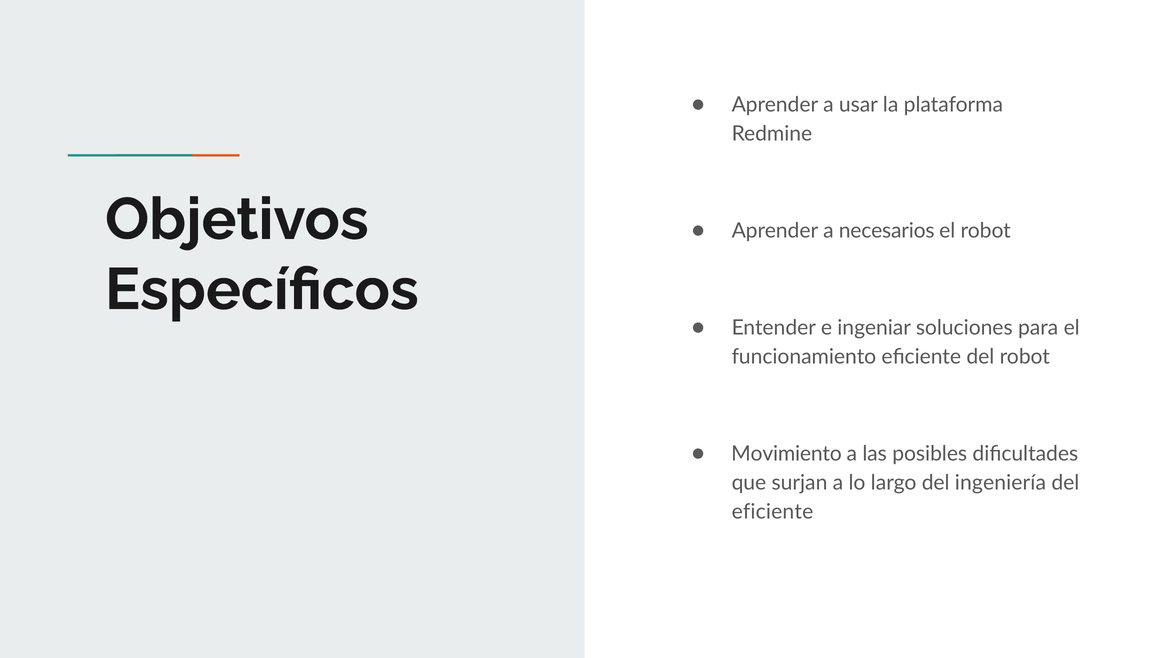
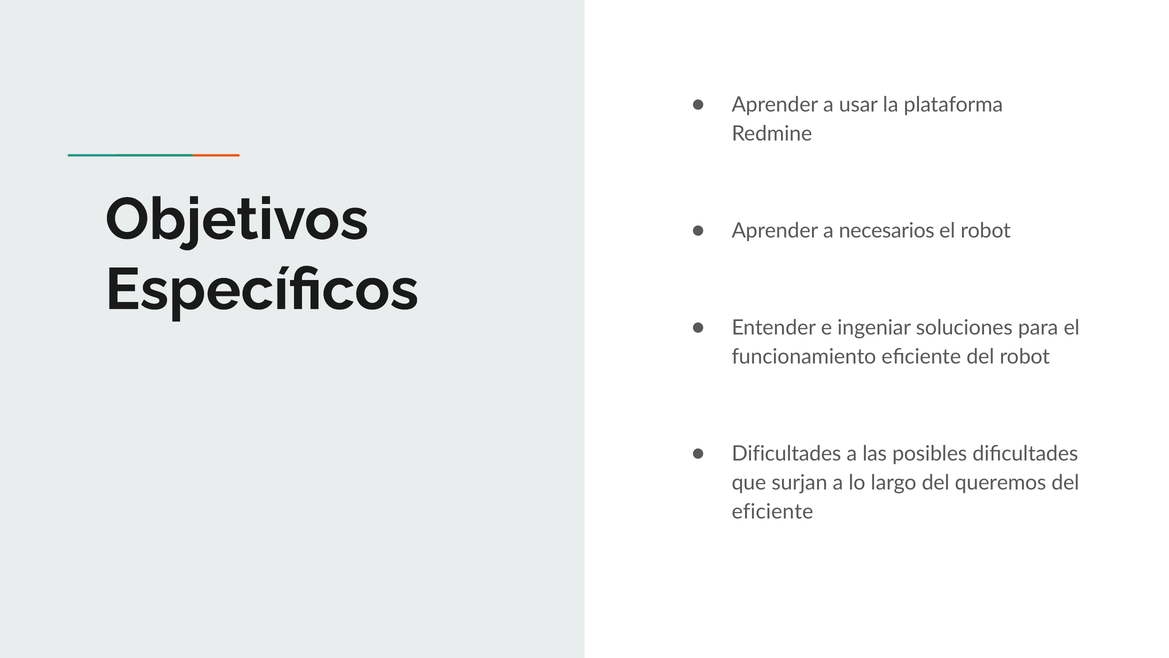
Movimiento: Movimiento -> Dificultades (786, 453)
ingeniería: ingeniería -> queremos (1001, 482)
